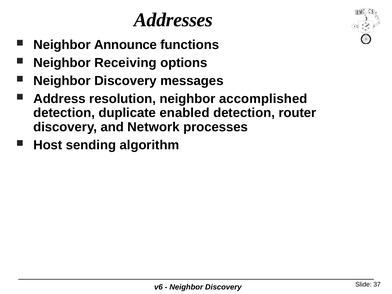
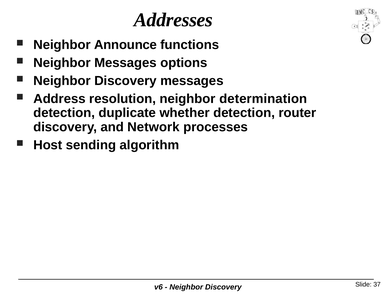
Neighbor Receiving: Receiving -> Messages (125, 63)
accomplished: accomplished -> determination (263, 99)
enabled: enabled -> whether (185, 113)
